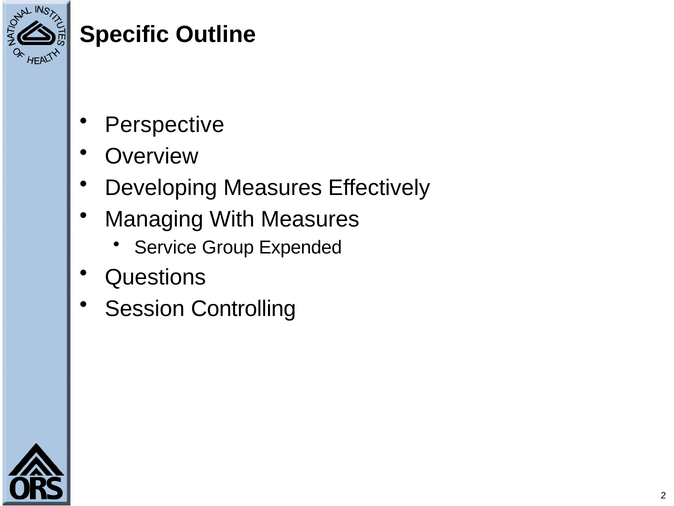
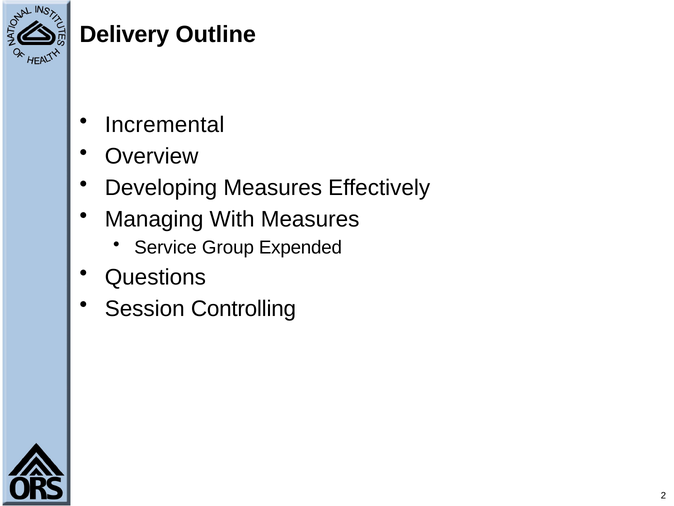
Specific: Specific -> Delivery (124, 34)
Perspective: Perspective -> Incremental (165, 125)
